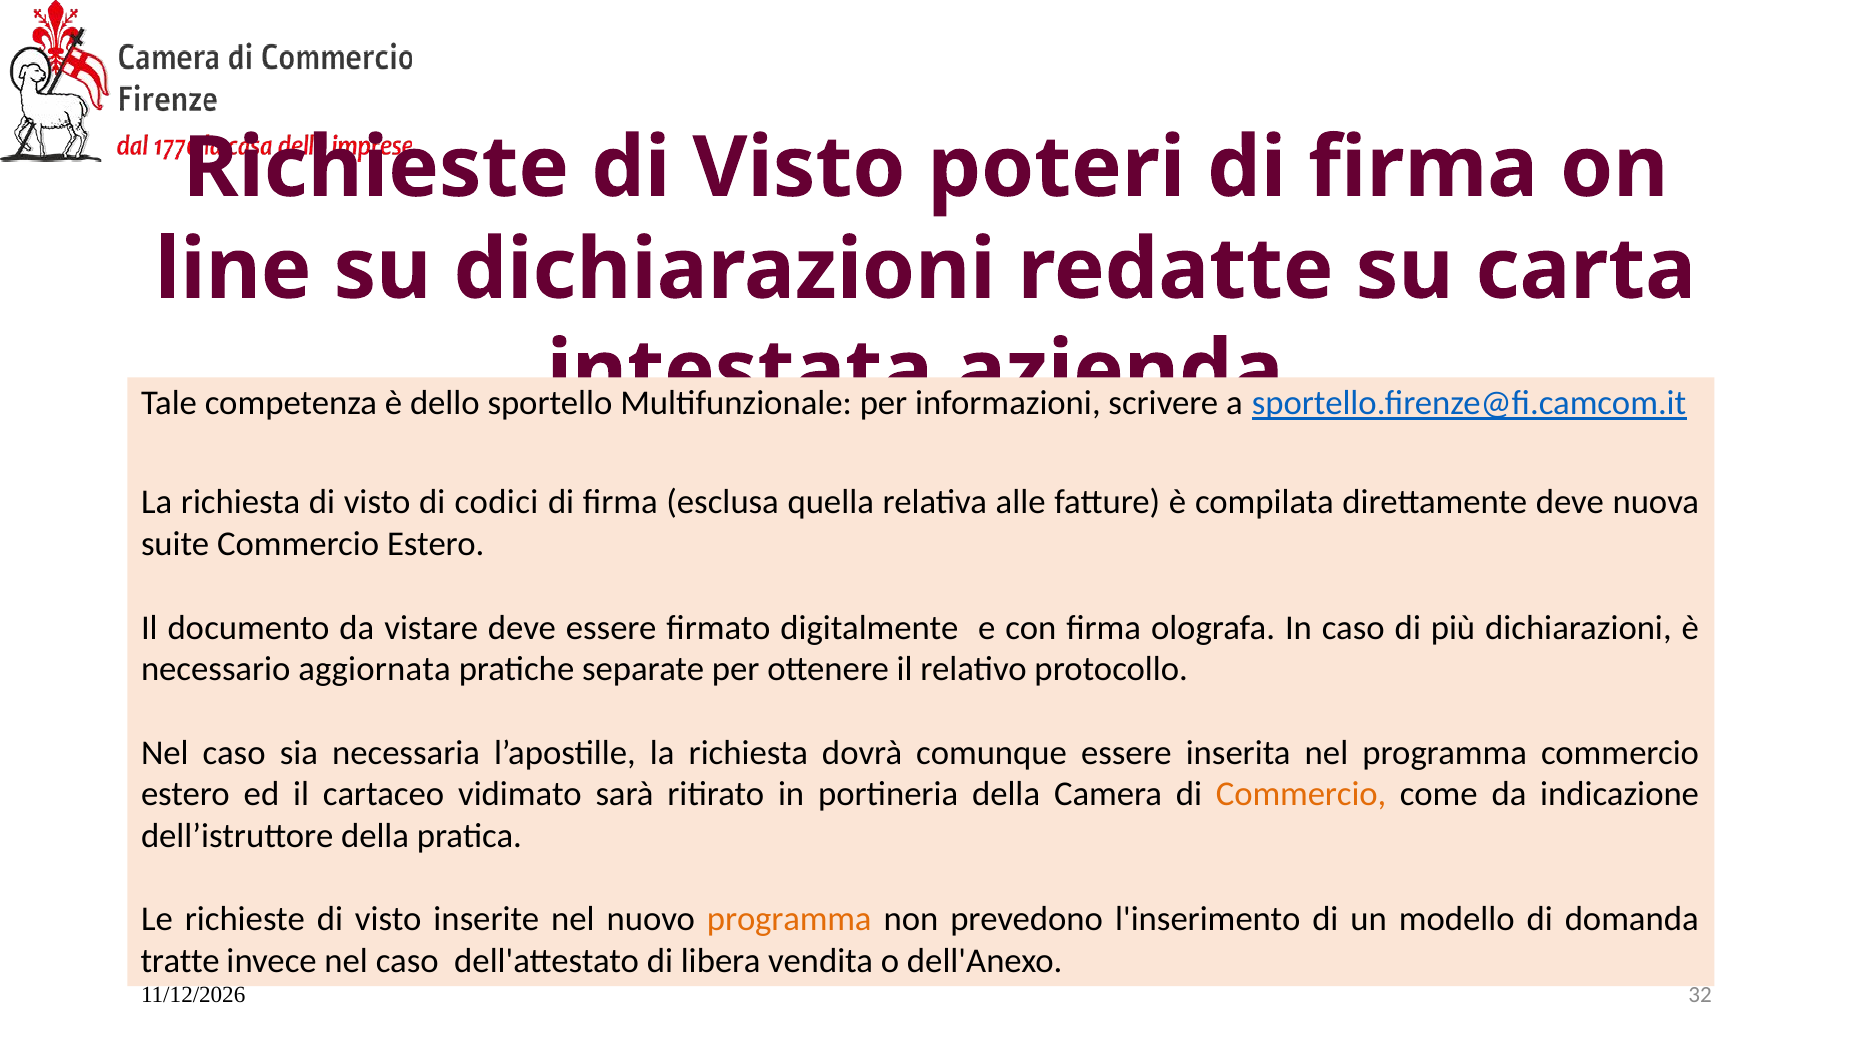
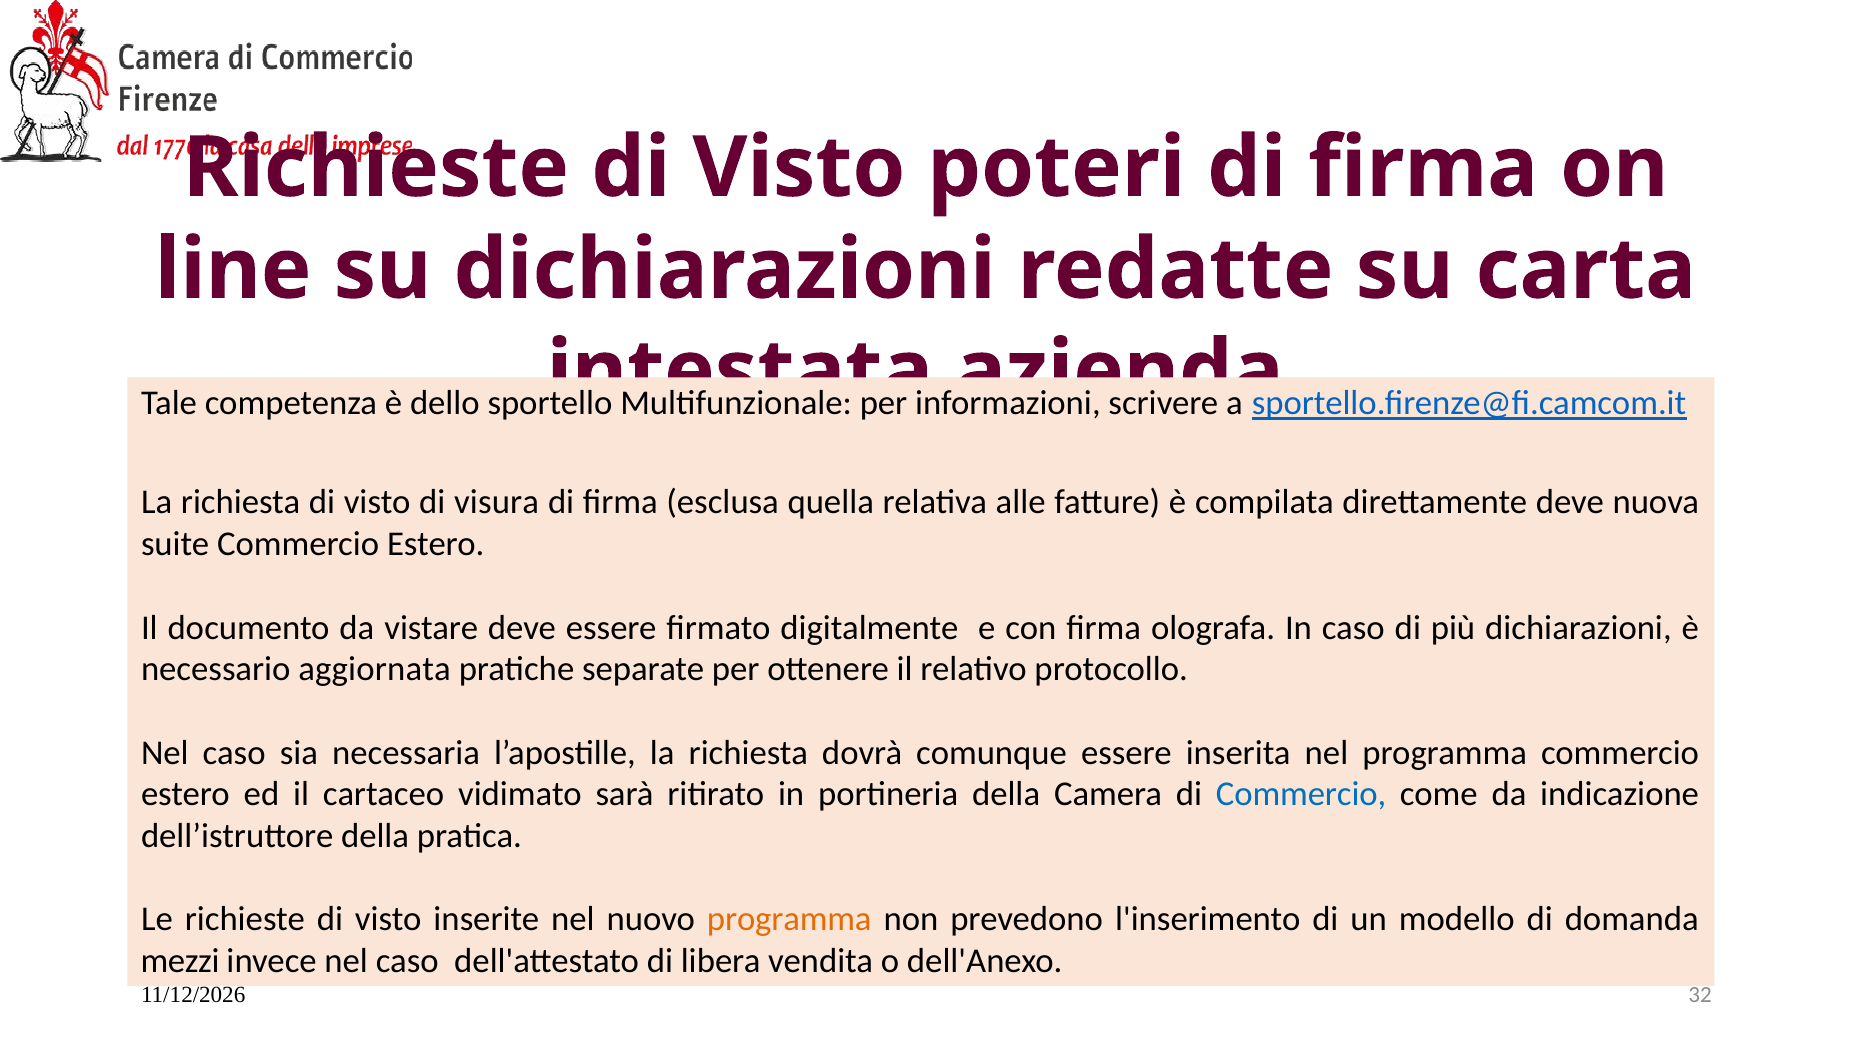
codici: codici -> visura (497, 503)
Commercio colour: orange -> blue (1301, 795)
tratte: tratte -> mezzi (180, 961)
